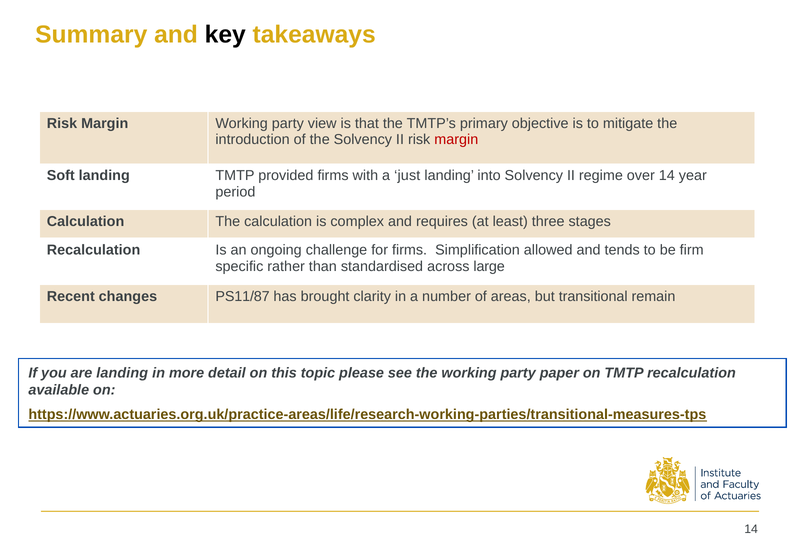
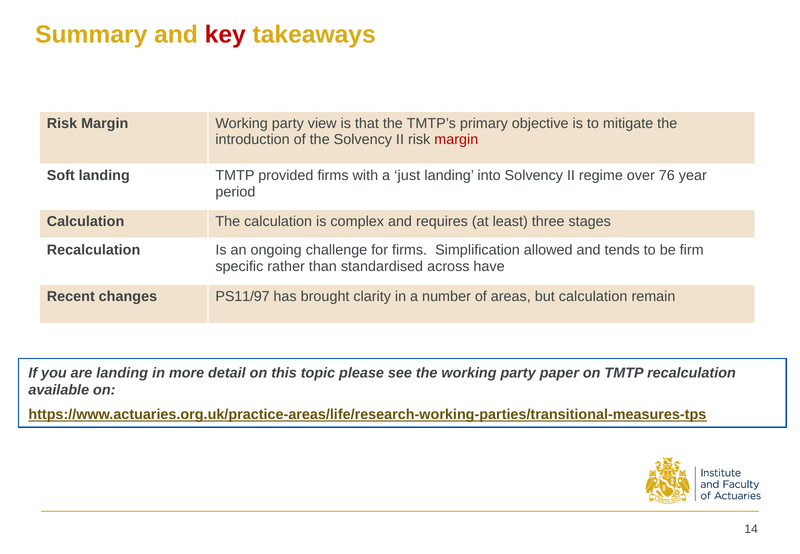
key colour: black -> red (225, 35)
over 14: 14 -> 76 (667, 176)
large: large -> have (489, 266)
PS11/87: PS11/87 -> PS11/97 (243, 297)
but transitional: transitional -> calculation (593, 297)
